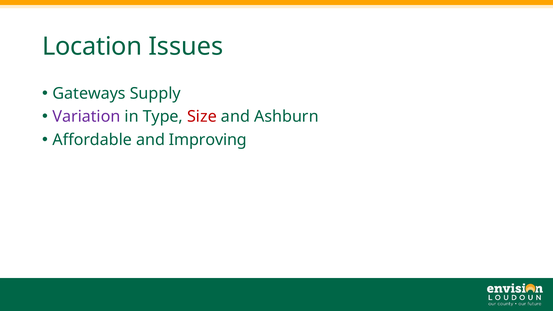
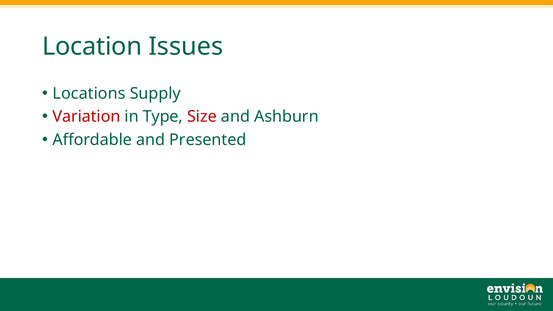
Gateways: Gateways -> Locations (89, 93)
Variation colour: purple -> red (86, 117)
Improving: Improving -> Presented (208, 140)
